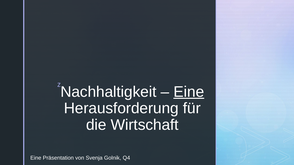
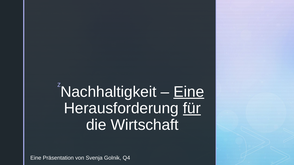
für underline: none -> present (192, 109)
